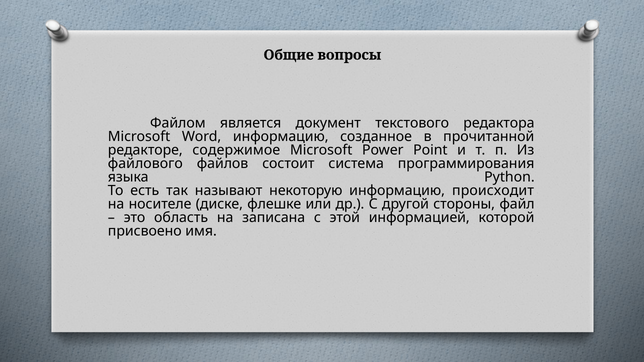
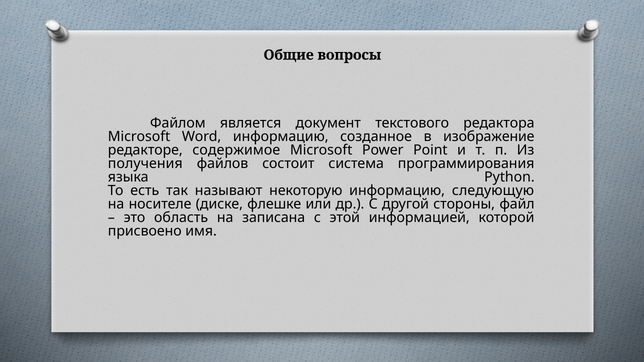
прочитанной: прочитанной -> изображение (489, 137)
файлового: файлового -> получения (145, 164)
происходит: происходит -> следующую (493, 191)
